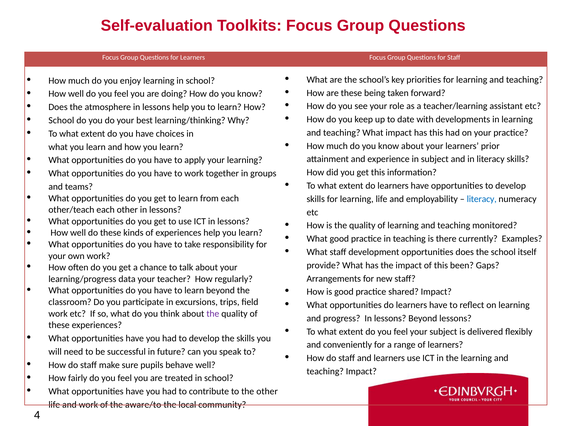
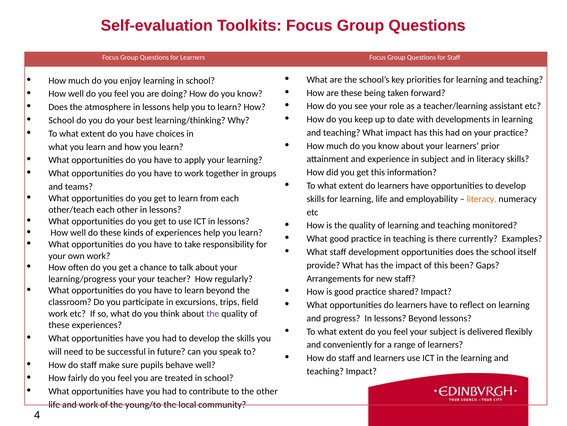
literacy colour: blue -> orange (482, 199)
learning/progress data: data -> your (127, 279)
aware/to: aware/to -> young/to (143, 404)
